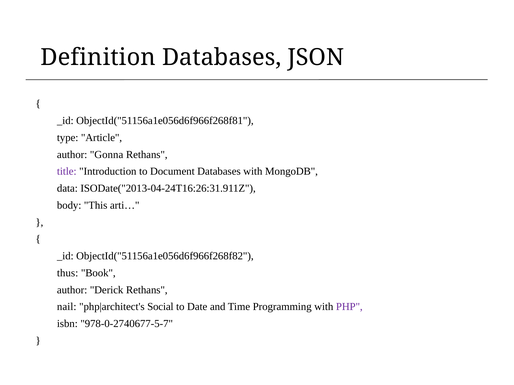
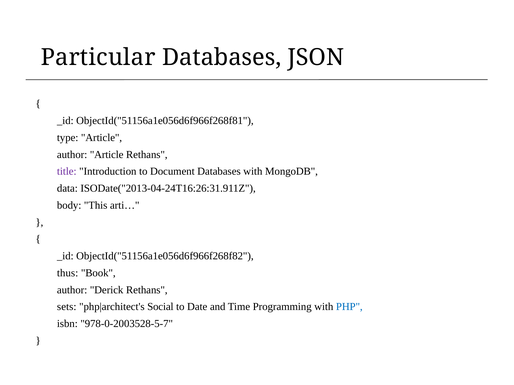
Definition: Definition -> Particular (98, 58)
author Gonna: Gonna -> Article (107, 155)
nail: nail -> sets (67, 307)
PHP colour: purple -> blue (349, 307)
978-0-2740677-5-7: 978-0-2740677-5-7 -> 978-0-2003528-5-7 (127, 324)
